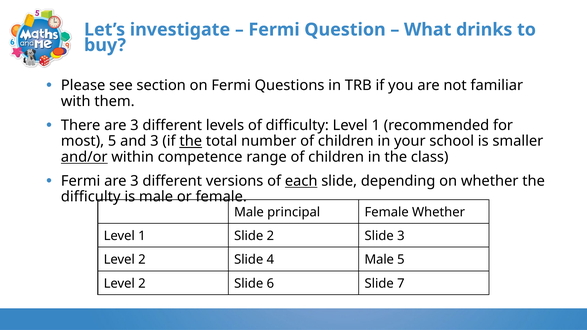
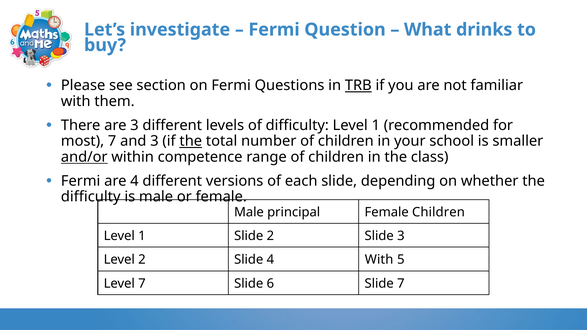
TRB underline: none -> present (358, 85)
most 5: 5 -> 7 (112, 141)
3: 3 -> 4 (134, 181)
each underline: present -> none (301, 181)
Female Whether: Whether -> Children (438, 212)
4 Male: Male -> With (379, 260)
2: 2 -> 7 (142, 284)
